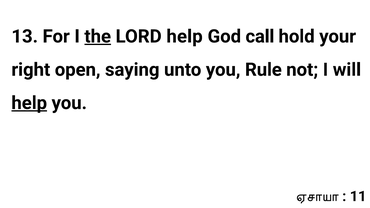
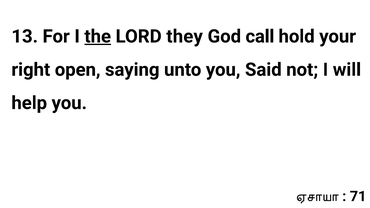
LORD help: help -> they (185, 36)
Rule: Rule -> Said (263, 70)
help underline: present -> none (29, 103)
11: 11 -> 71 (358, 196)
